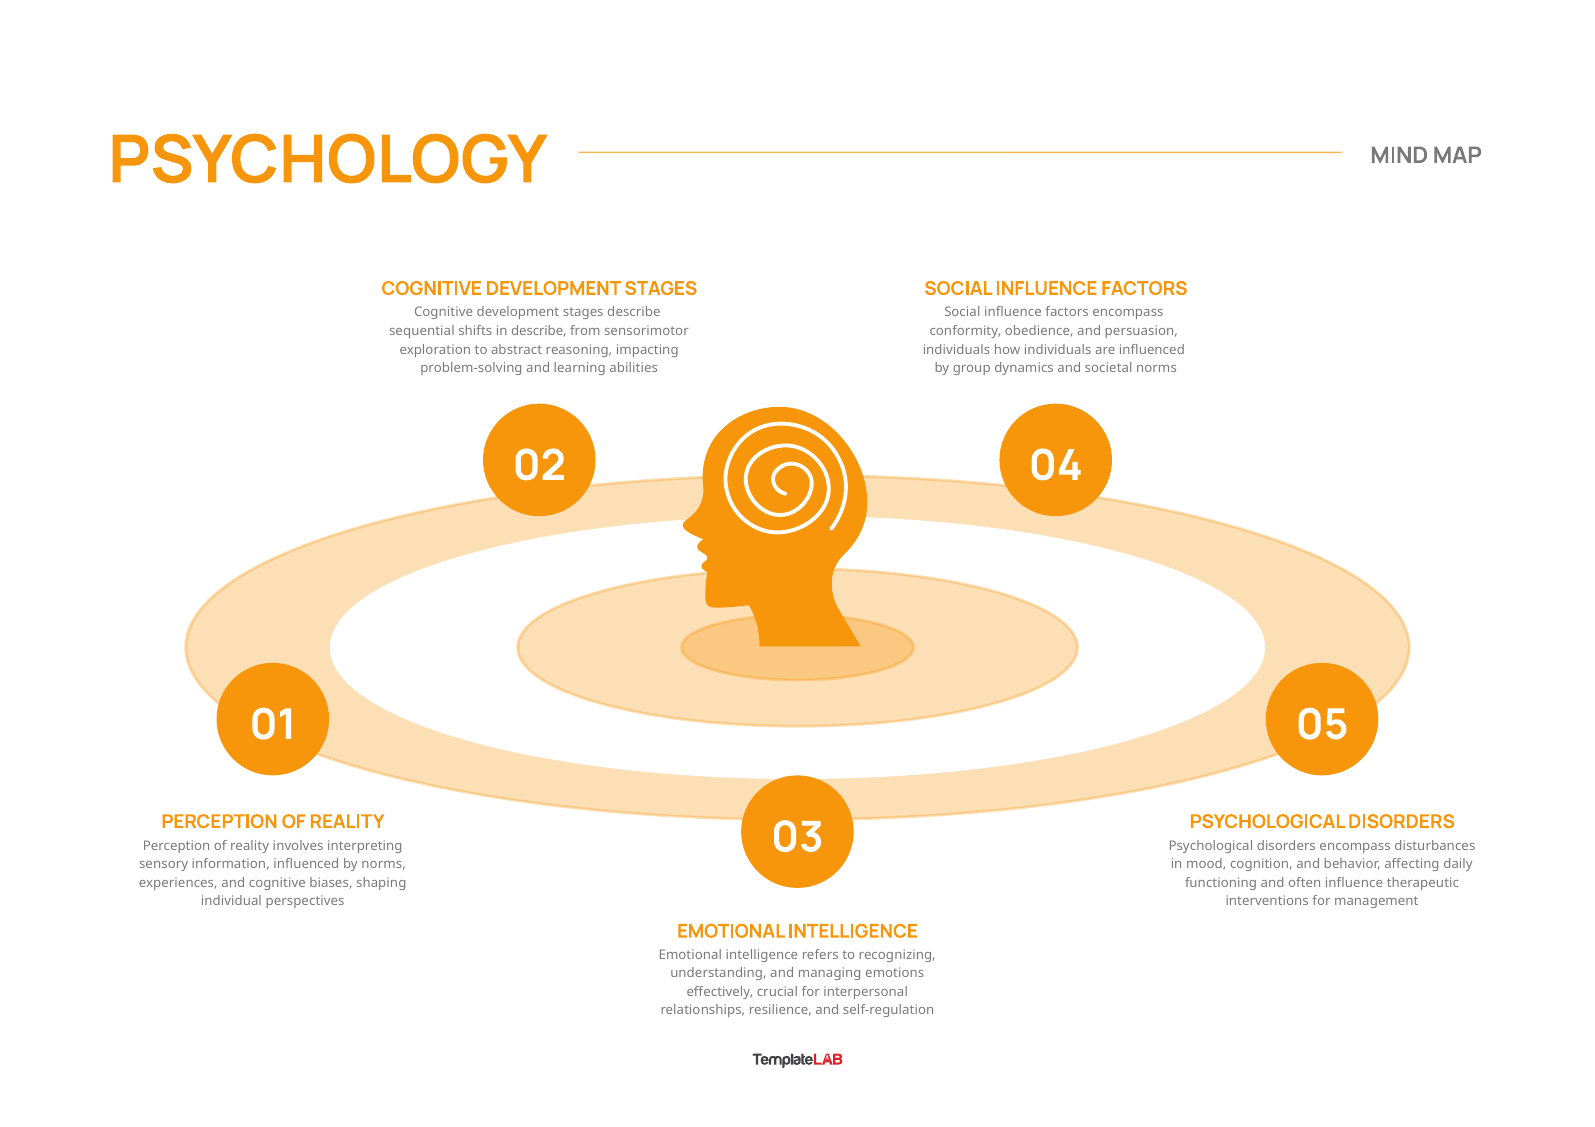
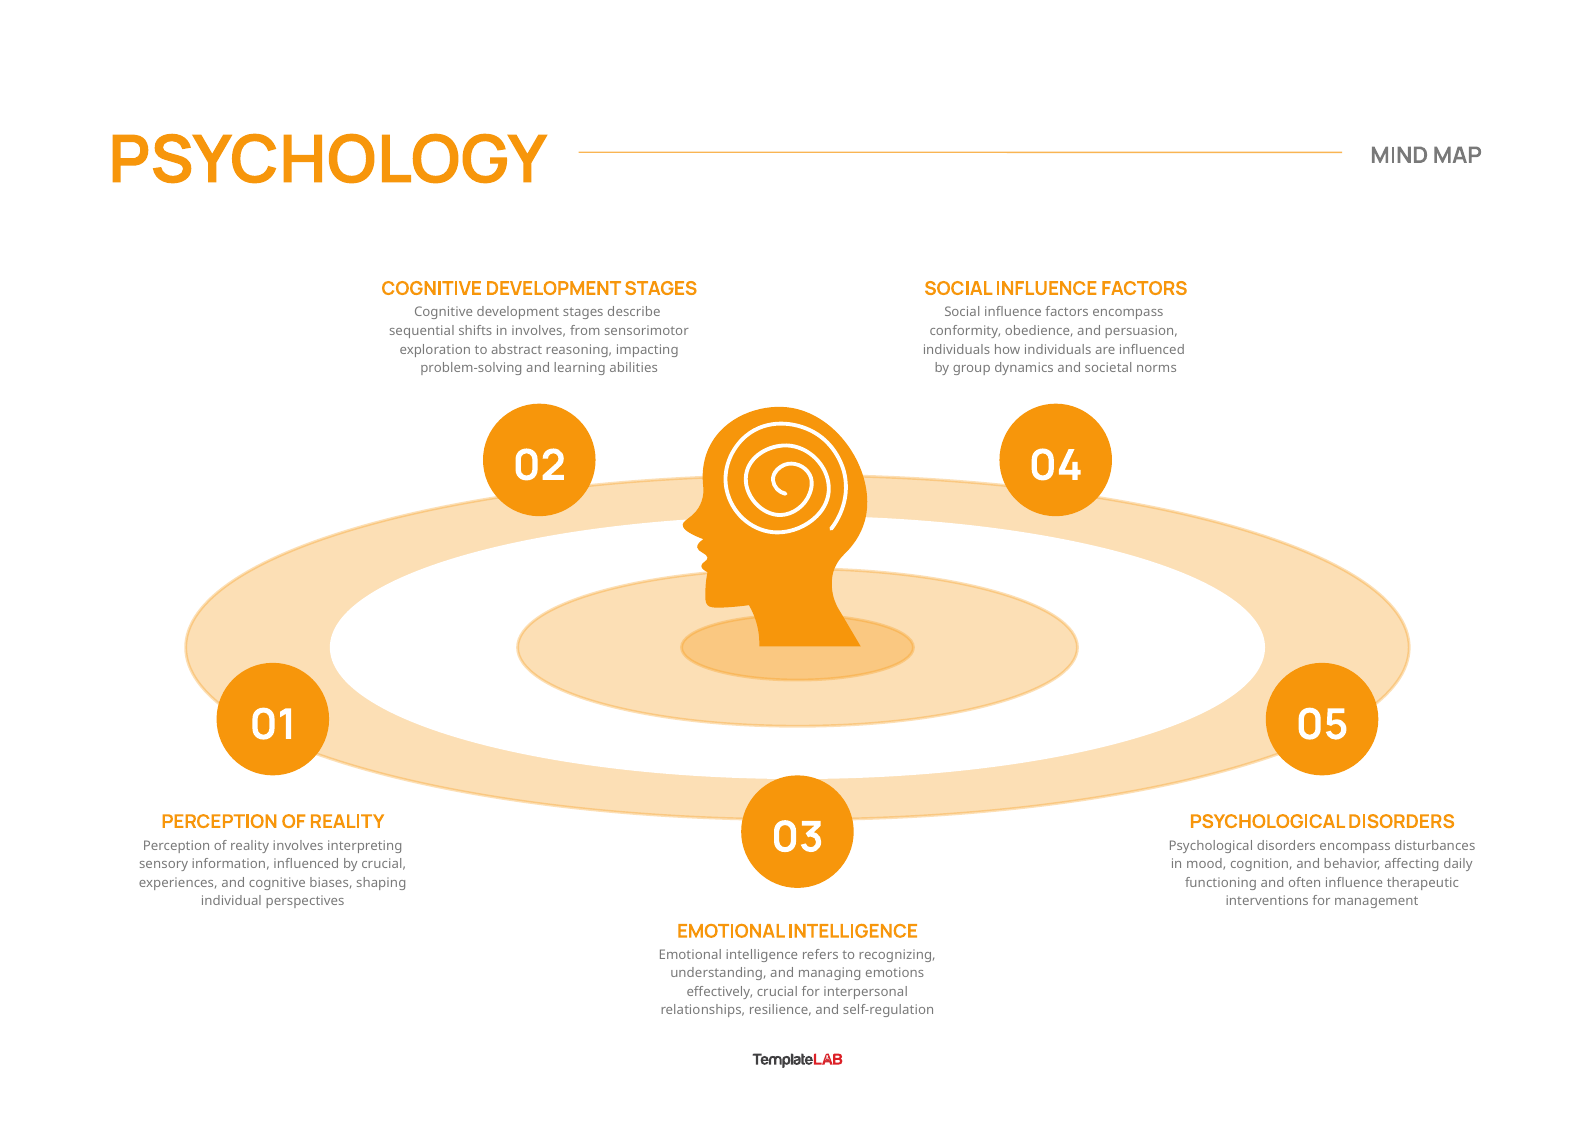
in describe: describe -> involves (539, 331)
by norms: norms -> crucial (384, 864)
